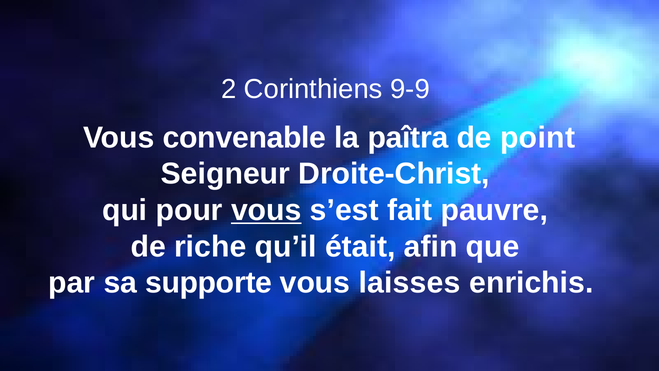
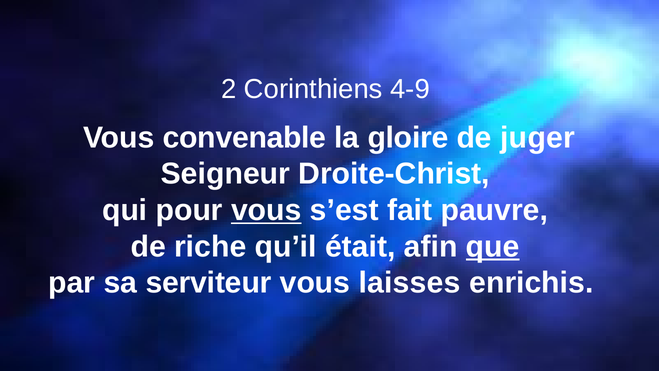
9-9: 9-9 -> 4-9 (410, 89)
paîtra: paîtra -> gloire (408, 138)
point: point -> juger (538, 138)
que underline: none -> present (493, 246)
supporte: supporte -> serviteur (209, 283)
